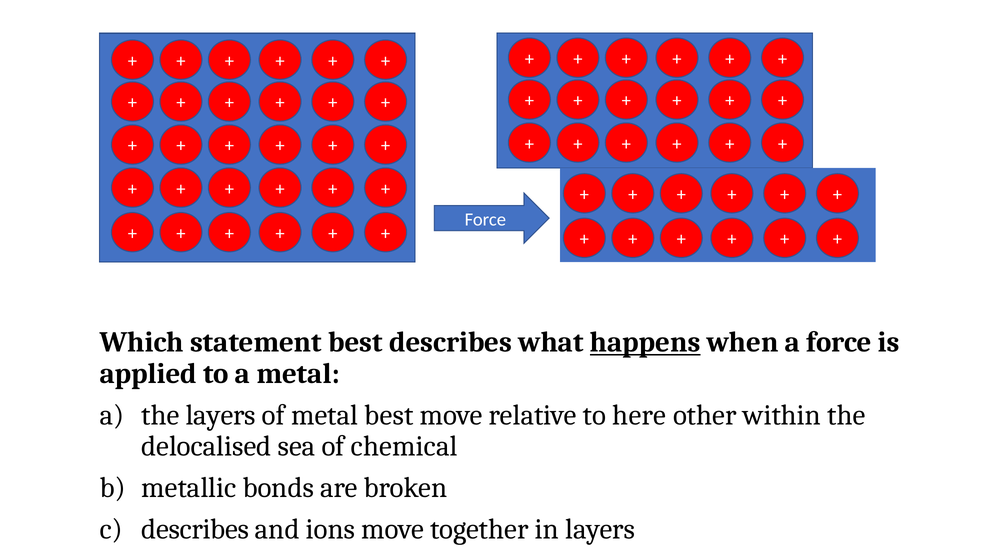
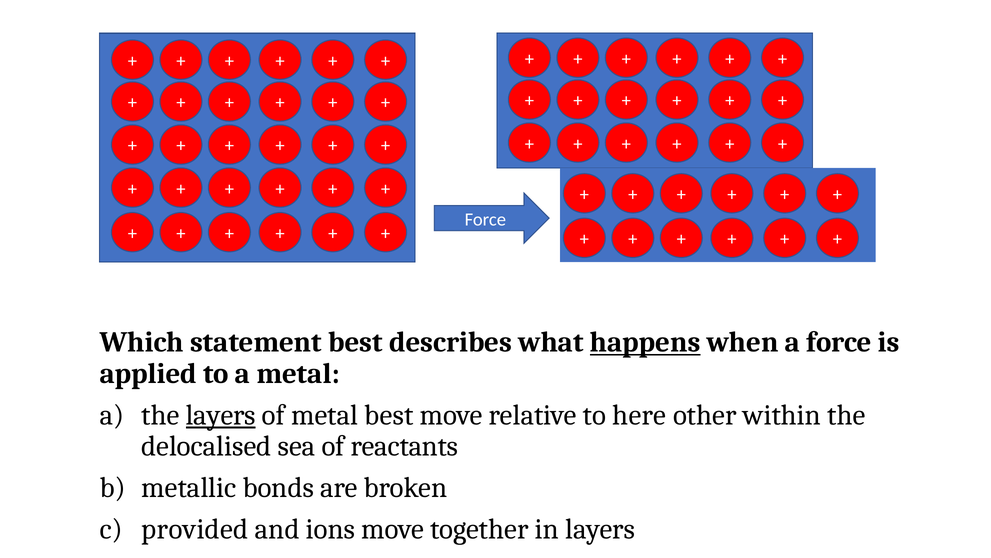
layers underline: none -> present (221, 415)
chemical: chemical -> reactants (405, 446)
describes: describes -> provided (195, 529)
